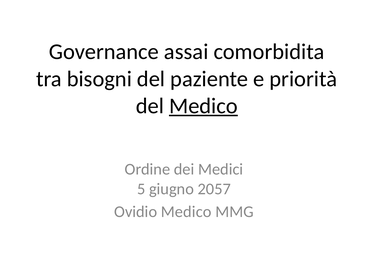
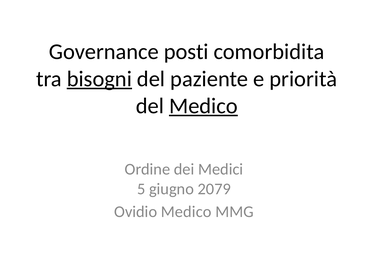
assai: assai -> posti (186, 52)
bisogni underline: none -> present (99, 79)
2057: 2057 -> 2079 (214, 189)
